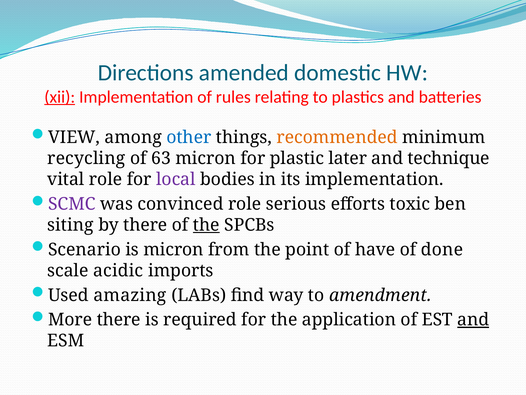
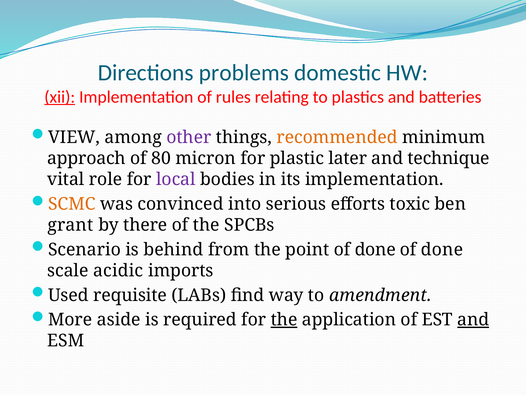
amended: amended -> problems (244, 73)
other colour: blue -> purple (189, 137)
recycling: recycling -> approach (86, 158)
63: 63 -> 80 (161, 158)
SCMC colour: purple -> orange (72, 204)
convinced role: role -> into (245, 204)
siting: siting -> grant (70, 225)
the underline: present -> none (206, 225)
is micron: micron -> behind (173, 249)
point of have: have -> done (375, 249)
amazing: amazing -> requisite (130, 295)
More there: there -> aside (119, 319)
the underline: none -> present (284, 319)
